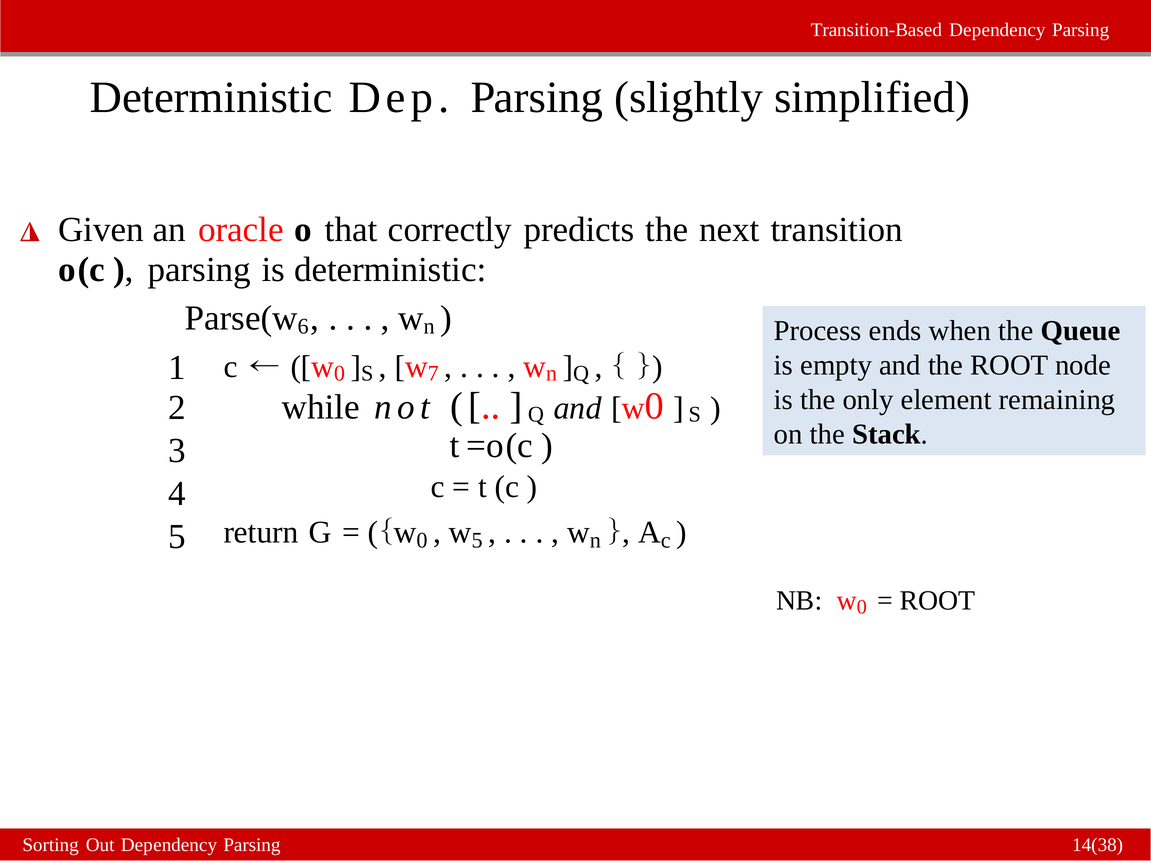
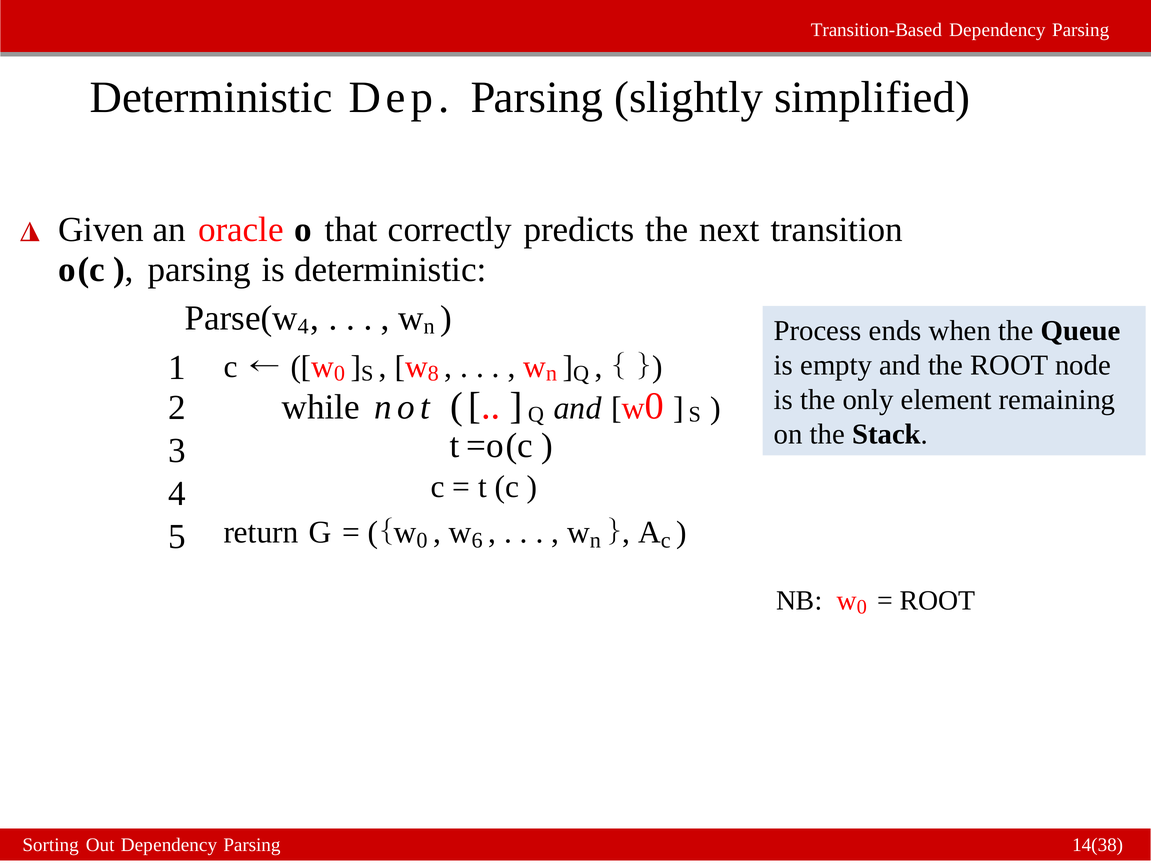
6: 6 -> 4 (303, 327)
7: 7 -> 8 (433, 374)
5: 5 -> 6 (477, 540)
